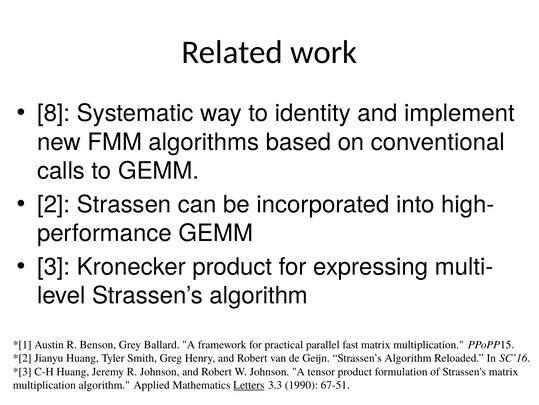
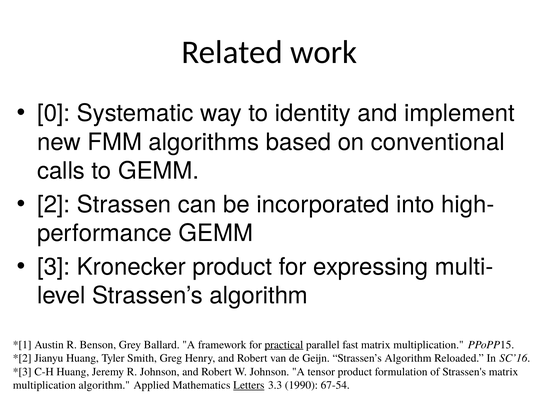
8: 8 -> 0 (54, 113)
practical underline: none -> present (284, 344)
67-51: 67-51 -> 67-54 (335, 384)
